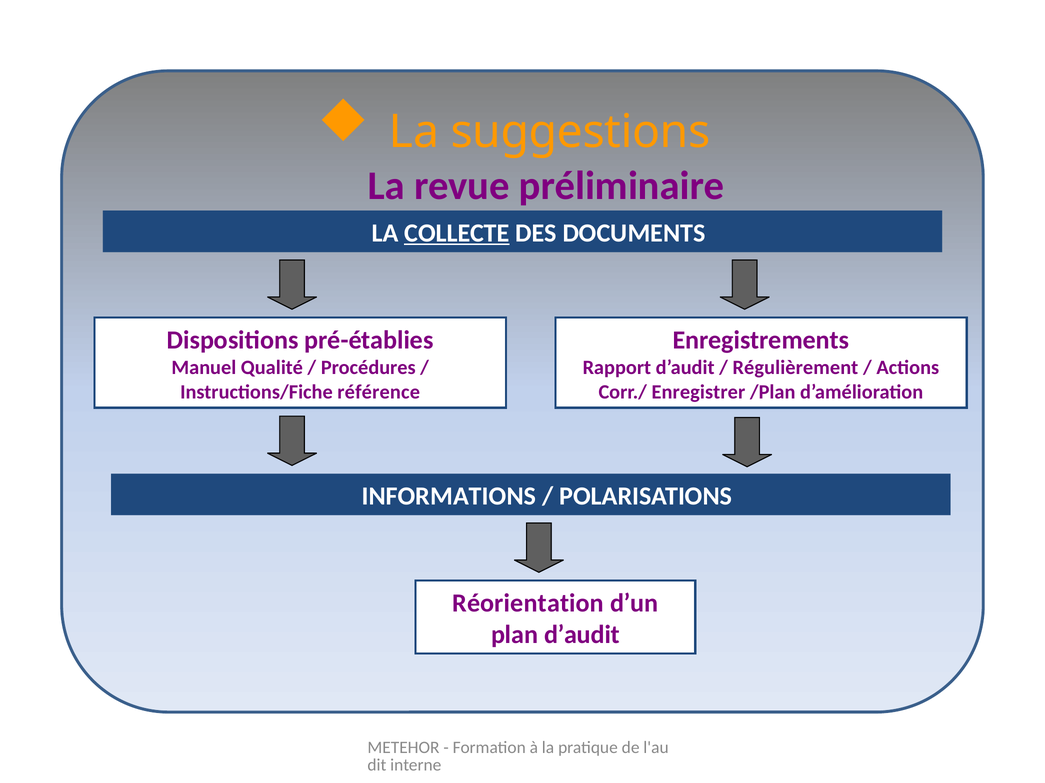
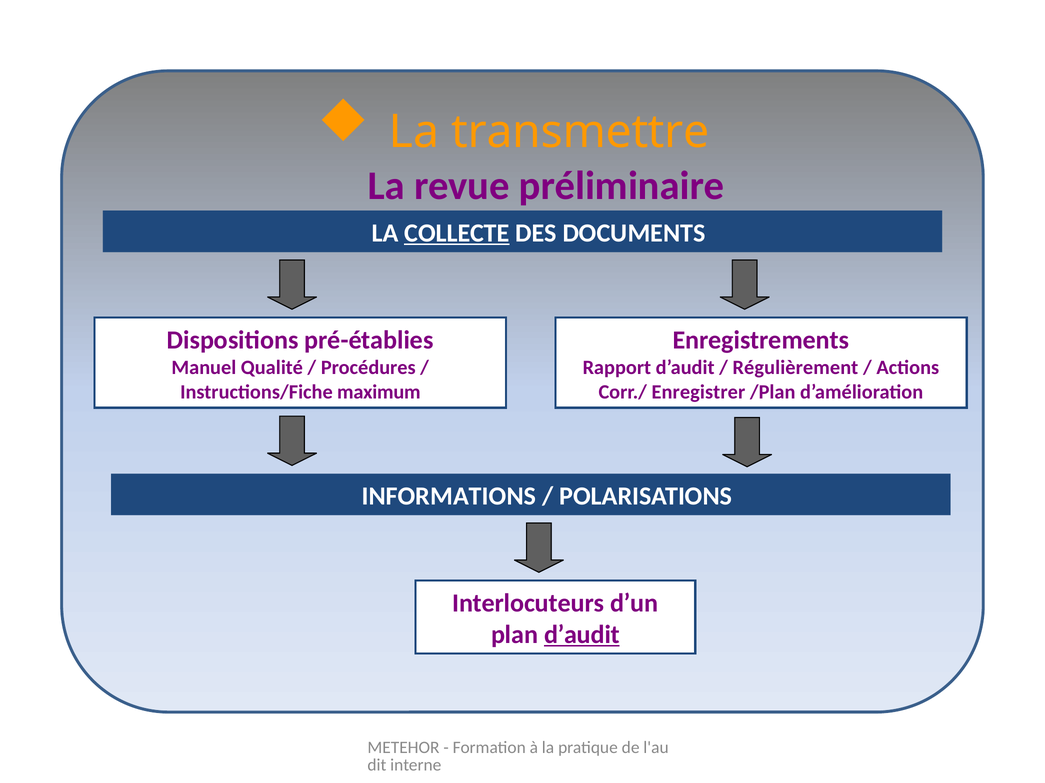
suggestions: suggestions -> transmettre (580, 132)
référence: référence -> maximum (379, 392)
Réorientation: Réorientation -> Interlocuteurs (528, 604)
d’audit underline: none -> present (582, 635)
